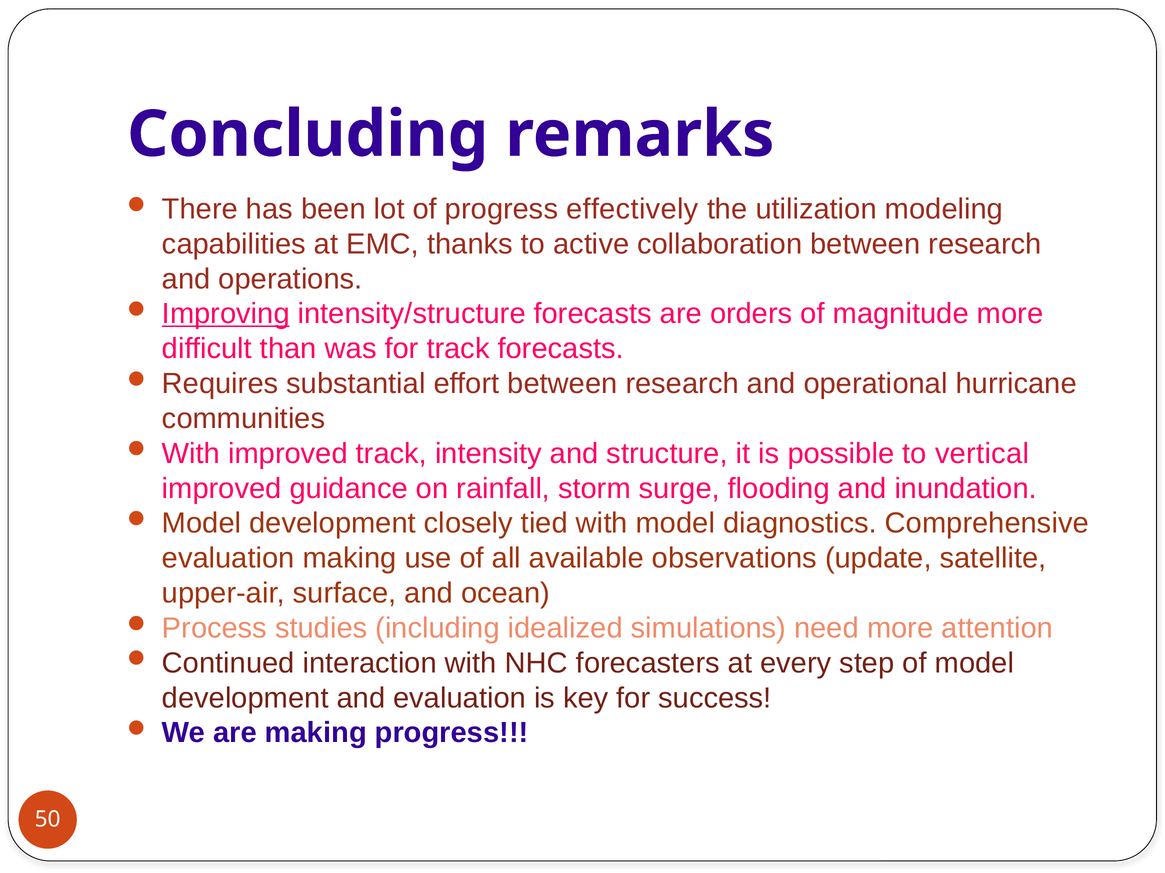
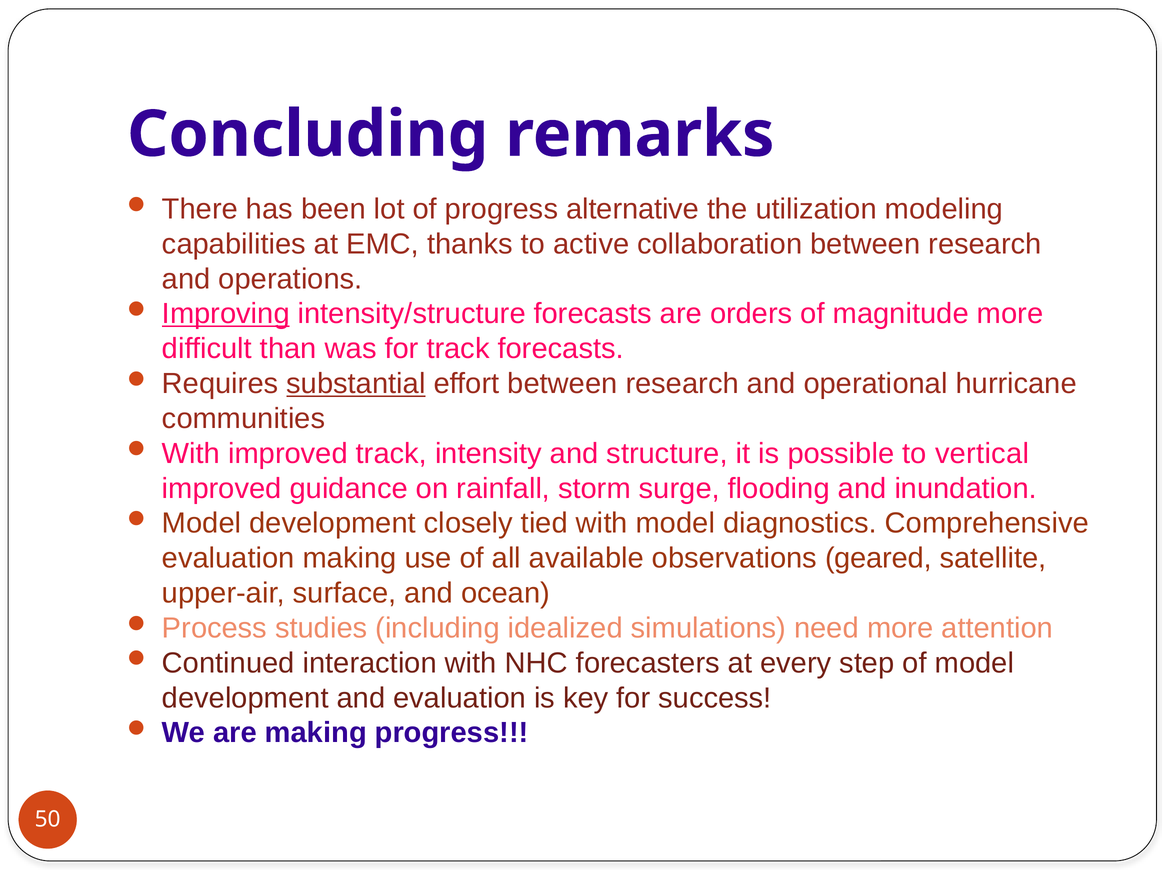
effectively: effectively -> alternative (633, 209)
substantial underline: none -> present (356, 384)
update: update -> geared (878, 559)
